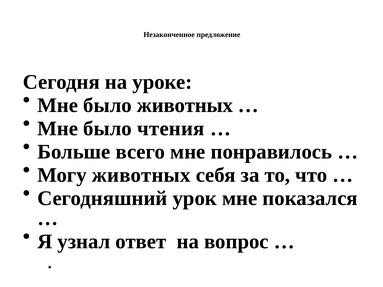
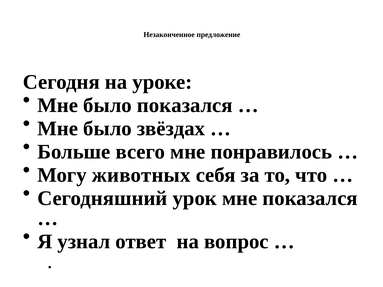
было животных: животных -> показался (185, 105)
чтения: чтения -> звёздах (171, 129)
